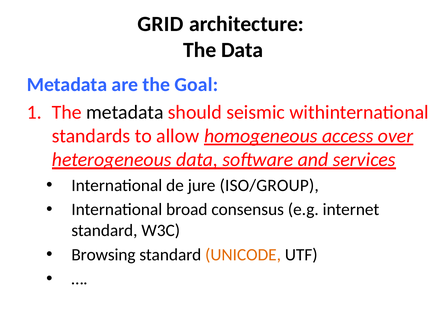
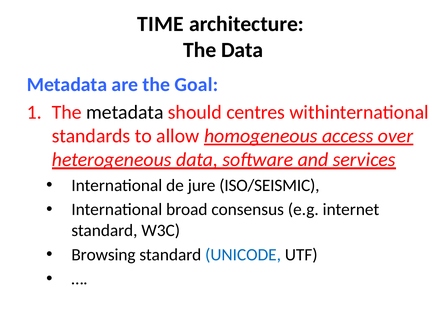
GRID: GRID -> TIME (160, 24)
seismic: seismic -> centres (256, 112)
ISO/GROUP: ISO/GROUP -> ISO/SEISMIC (269, 186)
UNICODE colour: orange -> blue (243, 255)
